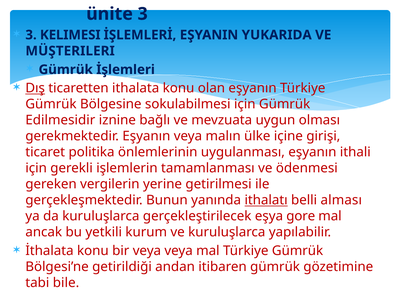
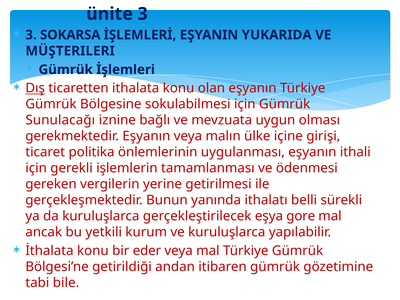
KELIMESI: KELIMESI -> SOKARSA (70, 35)
Edilmesidir: Edilmesidir -> Sunulacağı (60, 120)
ithalatı underline: present -> none (266, 200)
alması: alması -> sürekli (341, 200)
bir veya: veya -> eder (147, 251)
